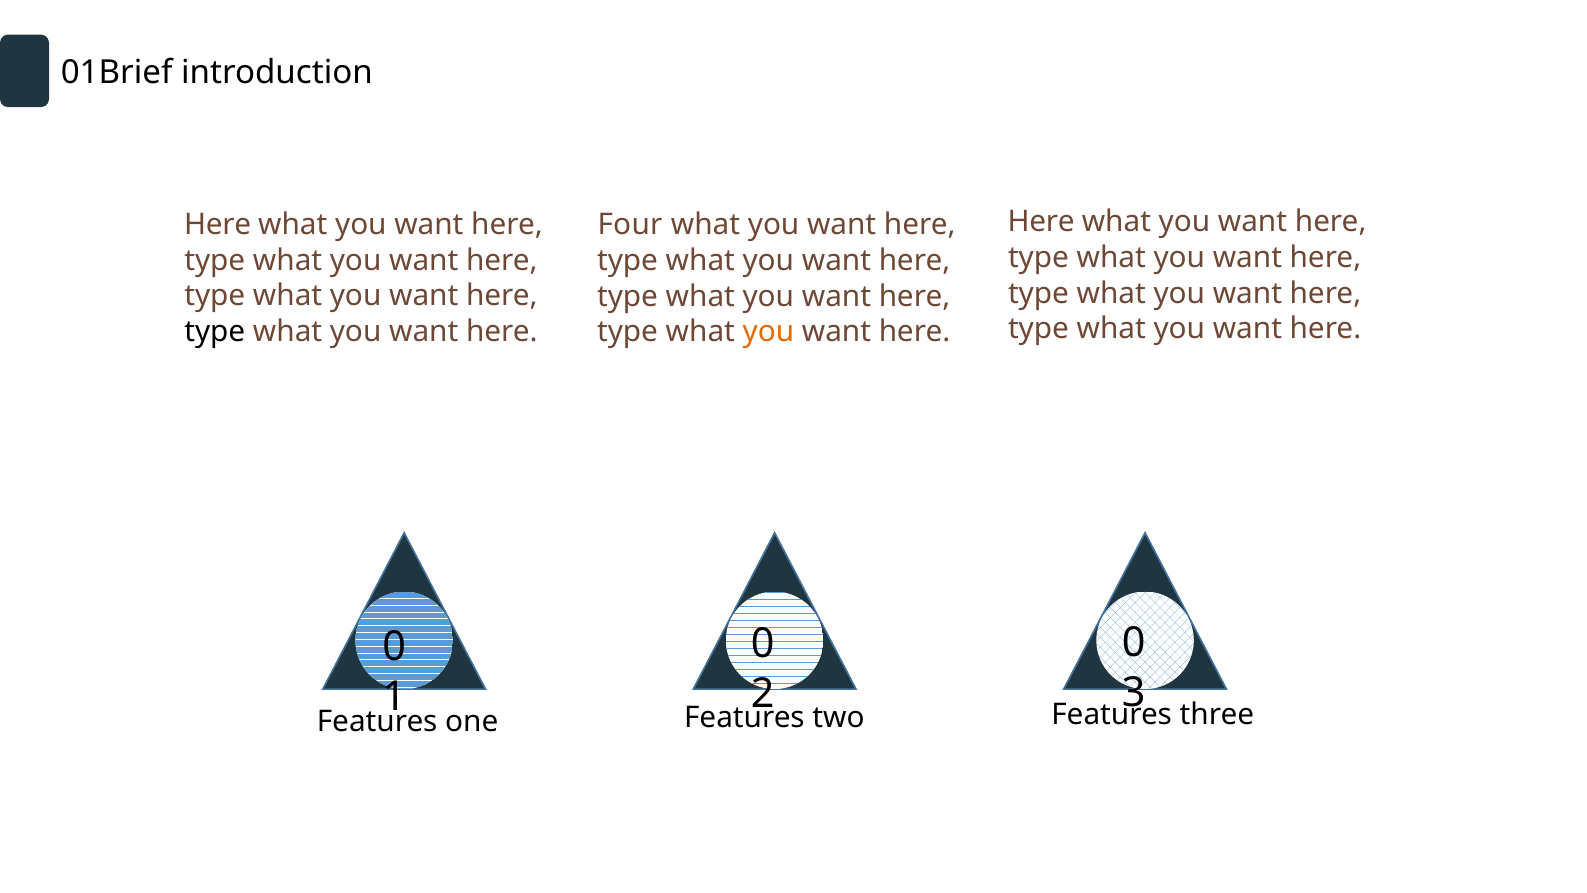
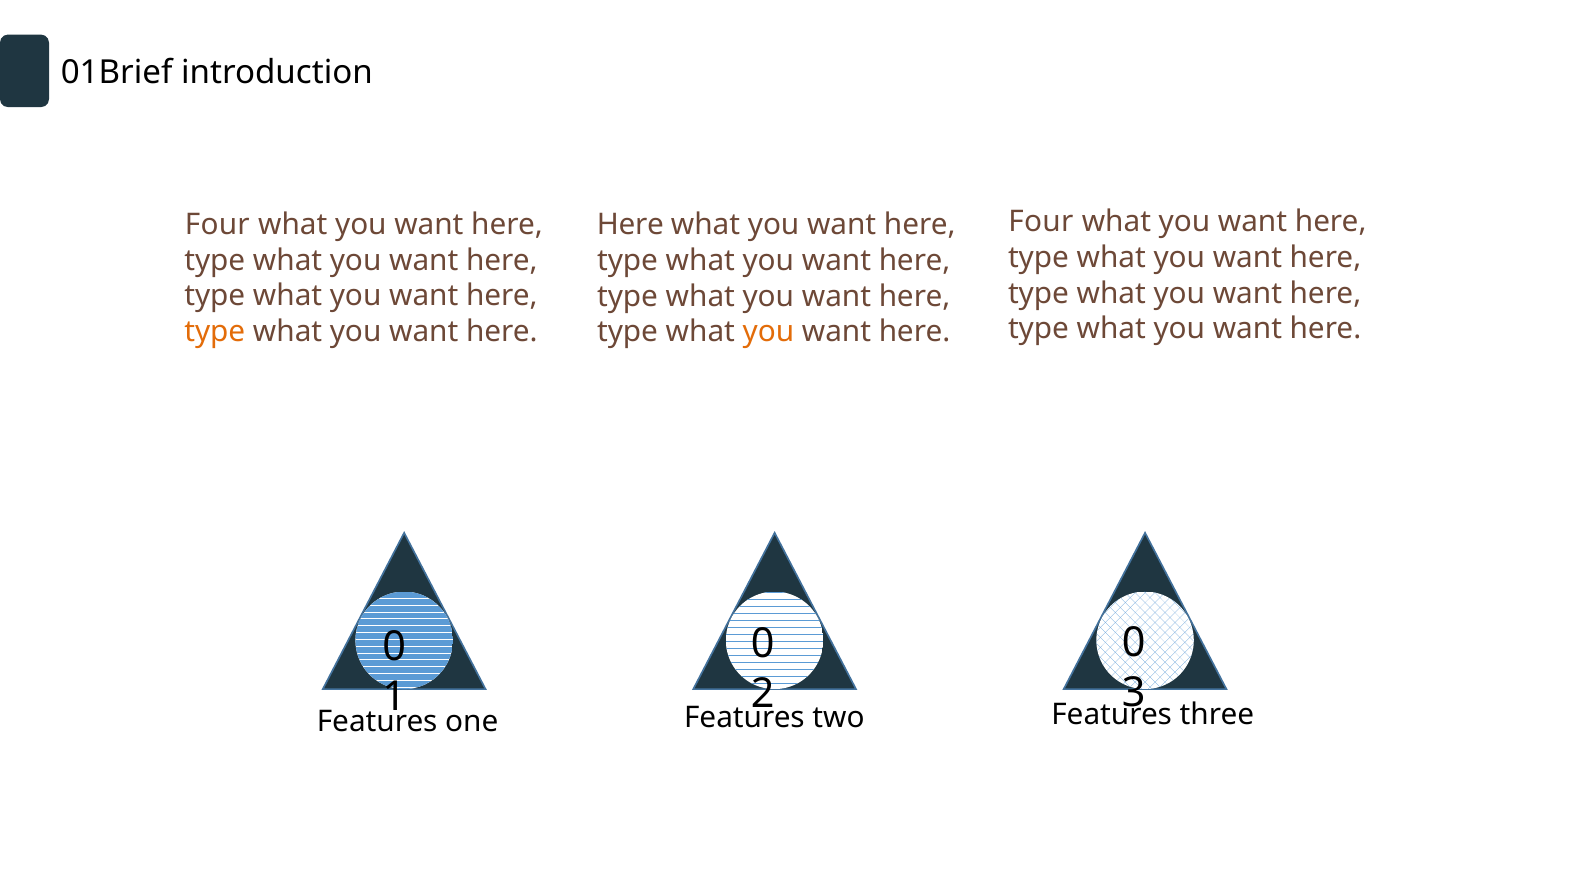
Here: Here -> Four (1041, 222)
Here: Here -> Four (217, 224)
Four: Four -> Here (630, 225)
type colour: black -> orange (215, 332)
